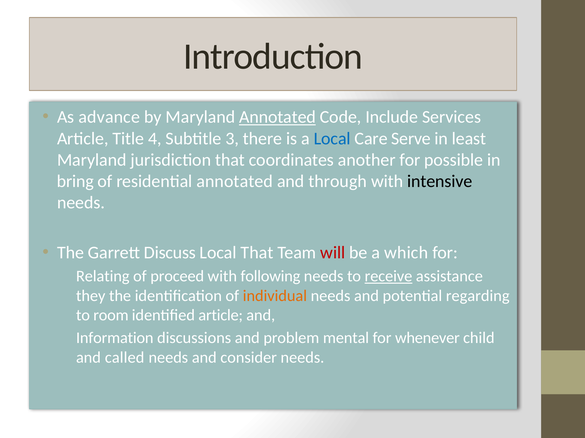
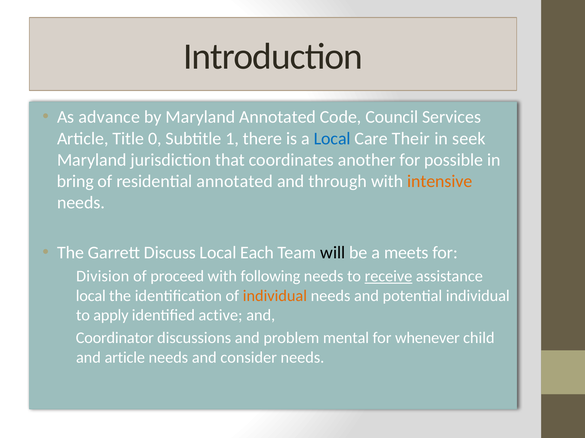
Annotated underline: present -> none (277, 117)
Include: Include -> Council (392, 117)
4: 4 -> 0 (155, 139)
3: 3 -> 1 (232, 139)
Serve: Serve -> Their (411, 139)
least: least -> seek (469, 139)
intensive colour: black -> orange (440, 182)
Local That: That -> Each (257, 253)
will colour: red -> black (333, 253)
which: which -> meets (406, 253)
Relating: Relating -> Division (103, 277)
they: they -> local (91, 296)
potential regarding: regarding -> individual (478, 296)
room: room -> apply (111, 316)
identified article: article -> active (221, 316)
Information: Information -> Coordinator (115, 338)
and called: called -> article (125, 358)
